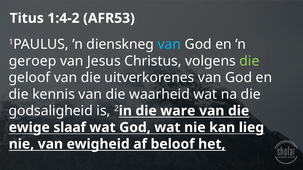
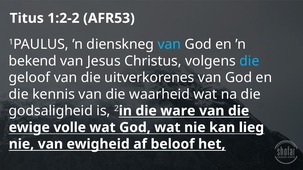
1:4-2: 1:4-2 -> 1:2-2 (63, 18)
geroep: geroep -> bekend (33, 61)
die colour: light green -> light blue (249, 61)
slaaf: slaaf -> volle (70, 128)
